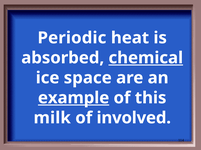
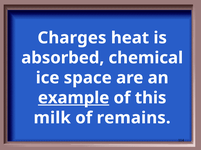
Periodic: Periodic -> Charges (72, 38)
chemical underline: present -> none (146, 58)
involved: involved -> remains (134, 118)
